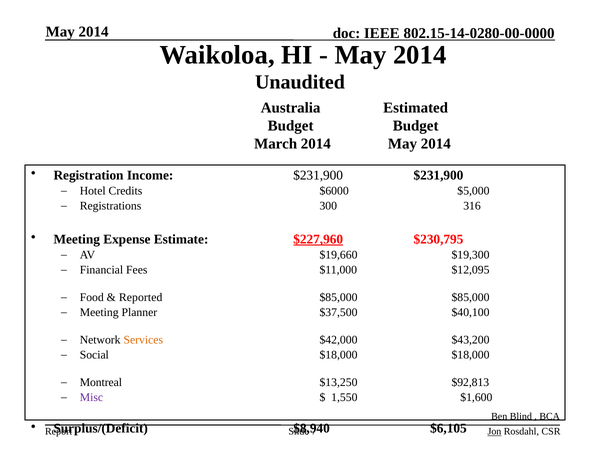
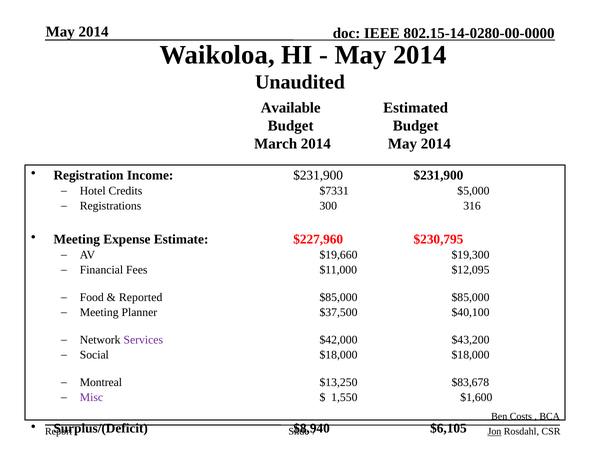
Australia: Australia -> Available (291, 108)
$6000: $6000 -> $7331 (334, 191)
$227,960 underline: present -> none (318, 239)
Services colour: orange -> purple (143, 340)
$92,813: $92,813 -> $83,678 (470, 383)
Blind: Blind -> Costs (521, 417)
